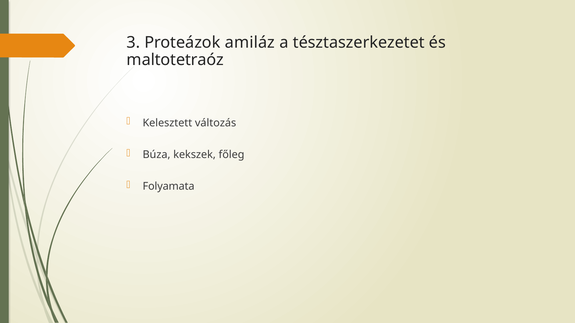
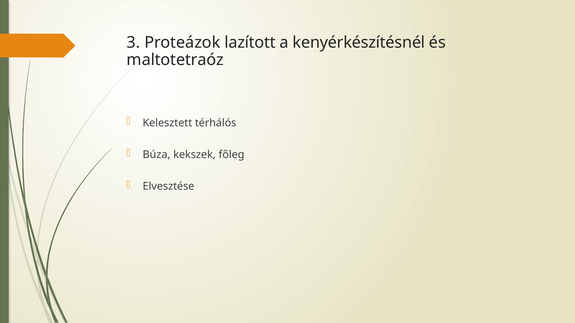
amiláz: amiláz -> lazított (250, 42)
tésztaszerkezetet: tésztaszerkezetet -> kenyérkészítésnél (359, 42)
változás: változás -> térhálós (216, 123)
Folyamata: Folyamata -> Elvesztése (169, 187)
